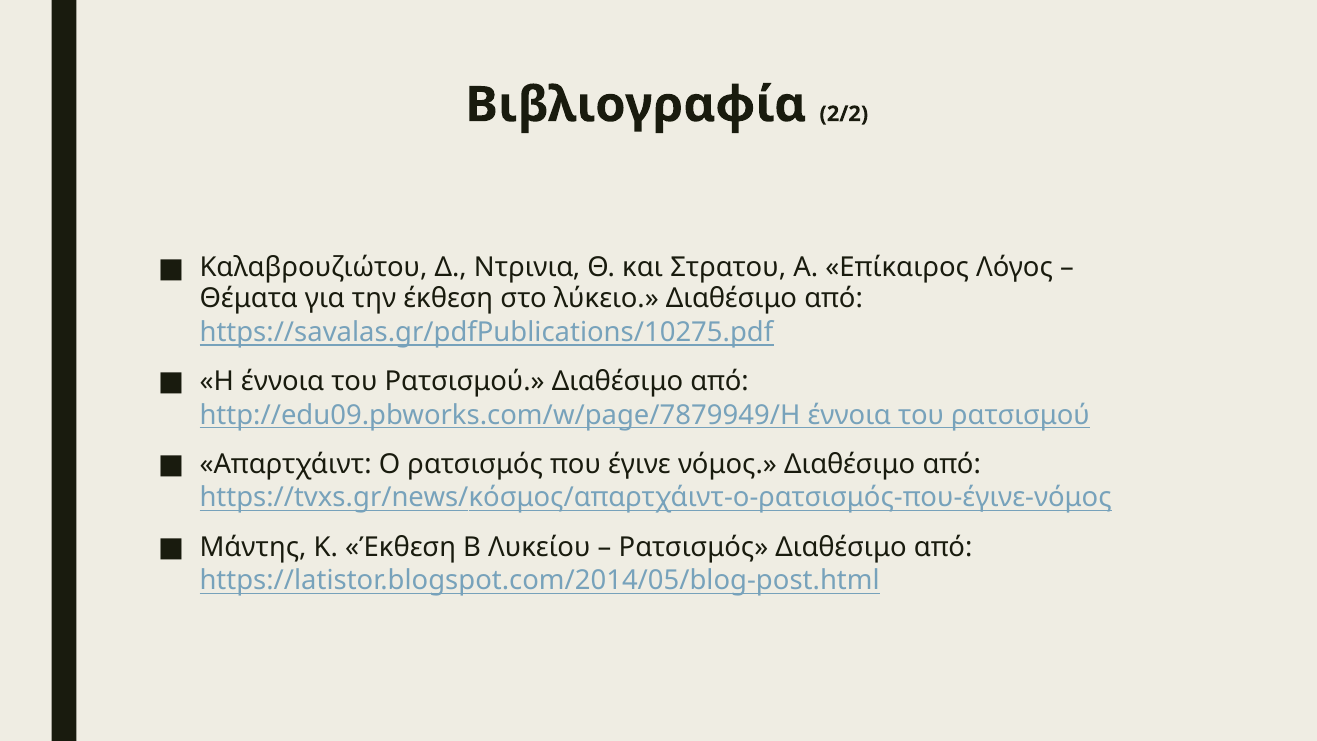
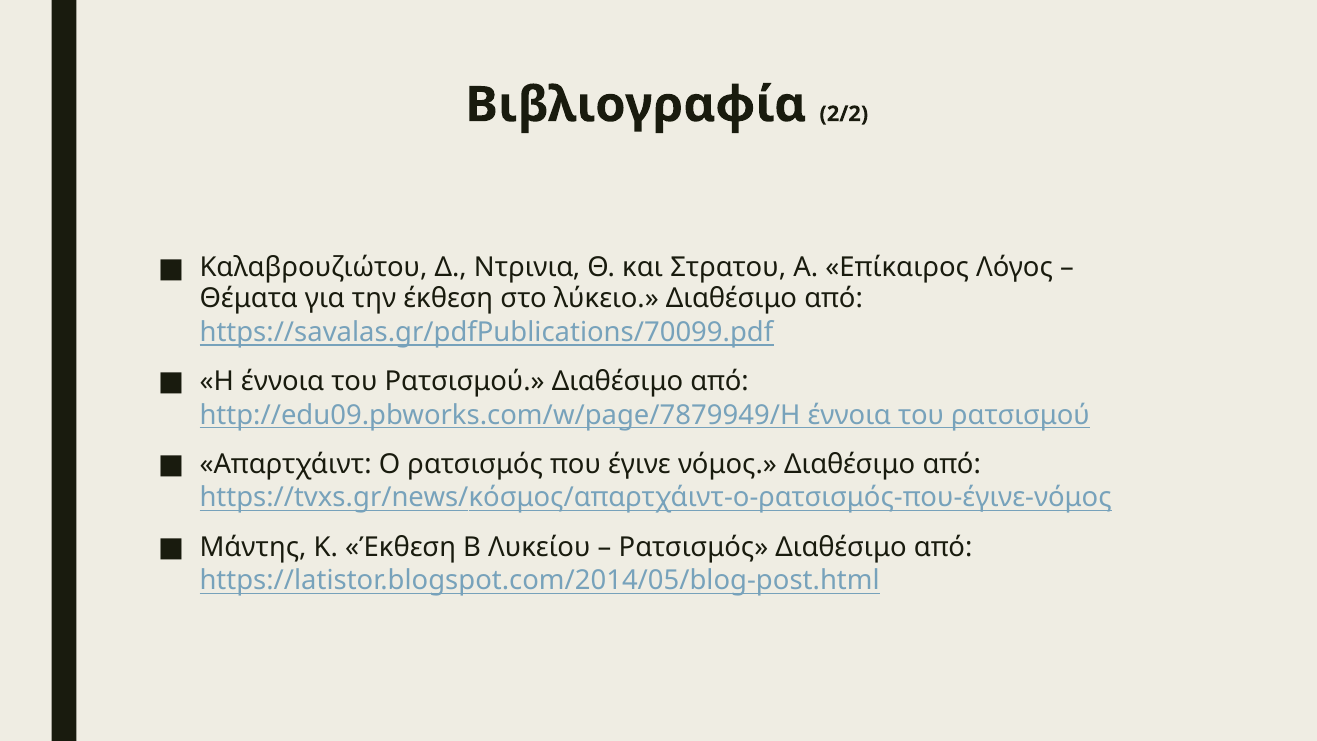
https://savalas.gr/pdfPublications/10275.pdf: https://savalas.gr/pdfPublications/10275.pdf -> https://savalas.gr/pdfPublications/70099.pdf (486, 332)
